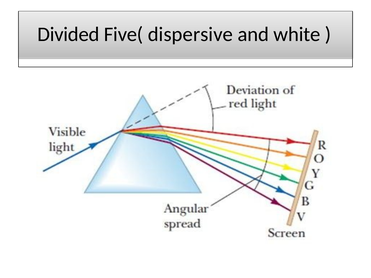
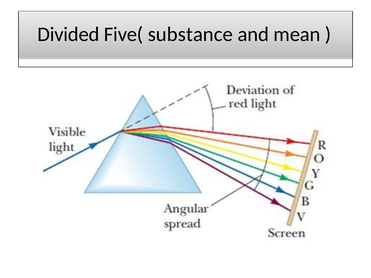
dispersive: dispersive -> substance (190, 34)
white: white -> mean (297, 34)
